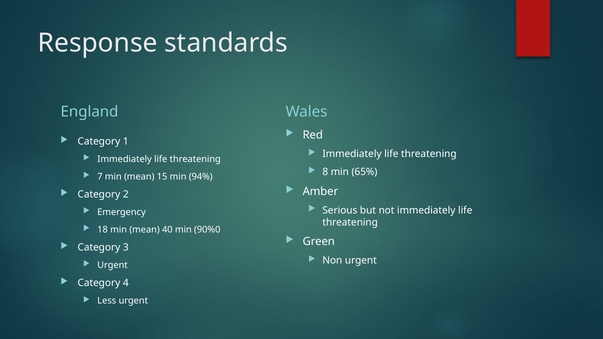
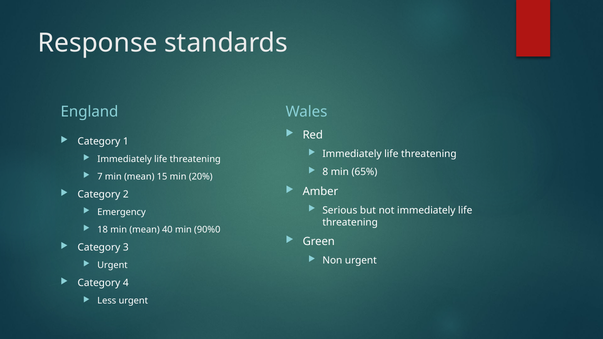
94%: 94% -> 20% (201, 177)
